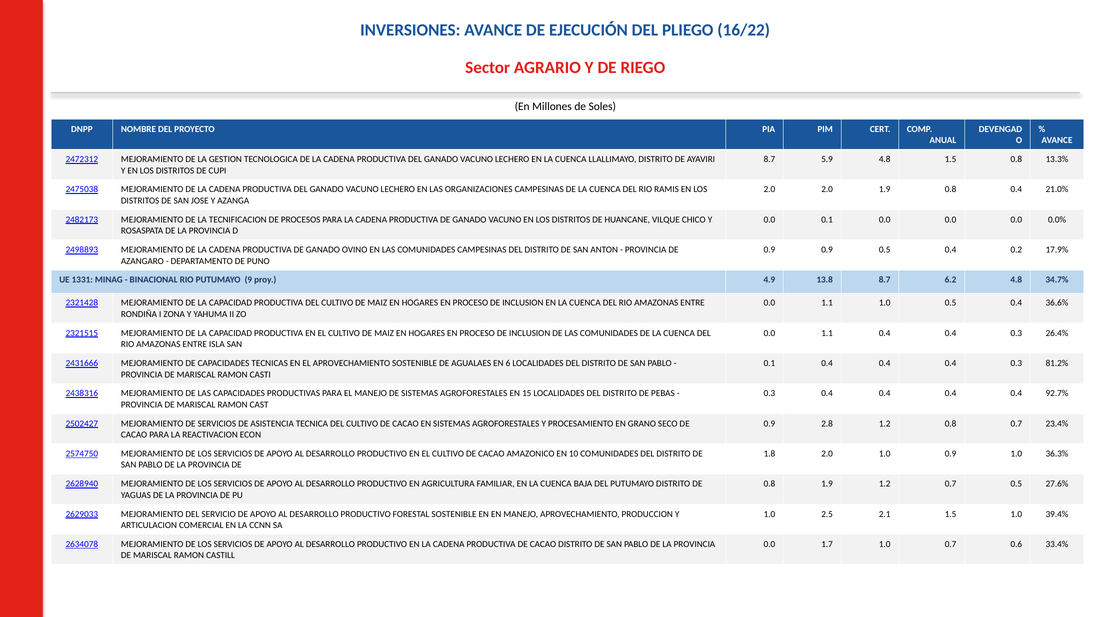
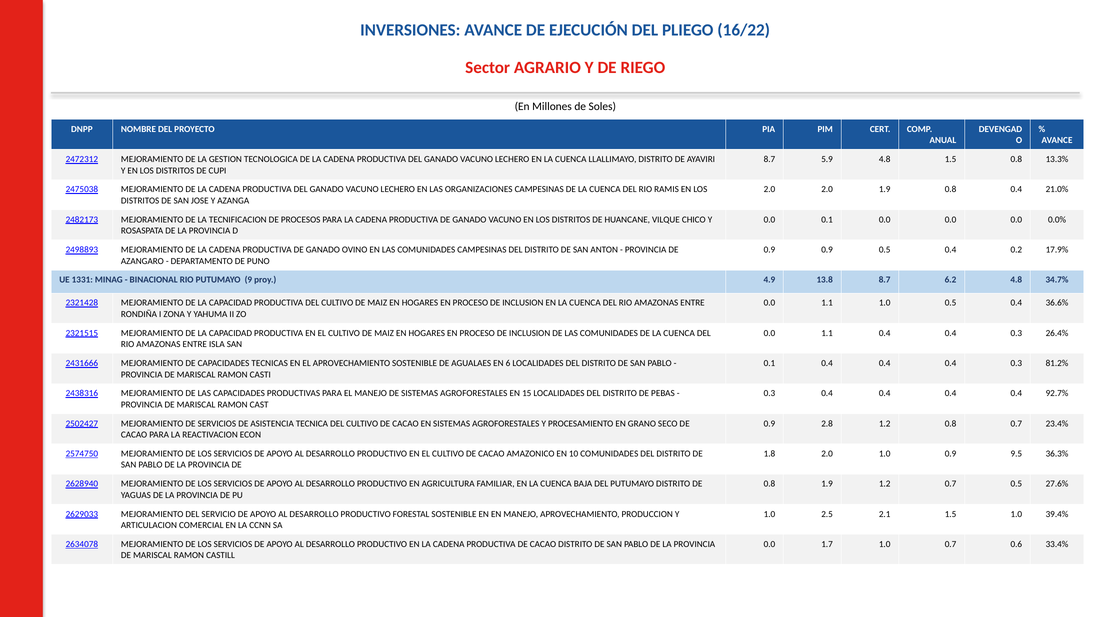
0.9 1.0: 1.0 -> 9.5 (1016, 454)
